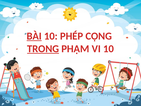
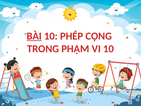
TRONG underline: present -> none (43, 49)
